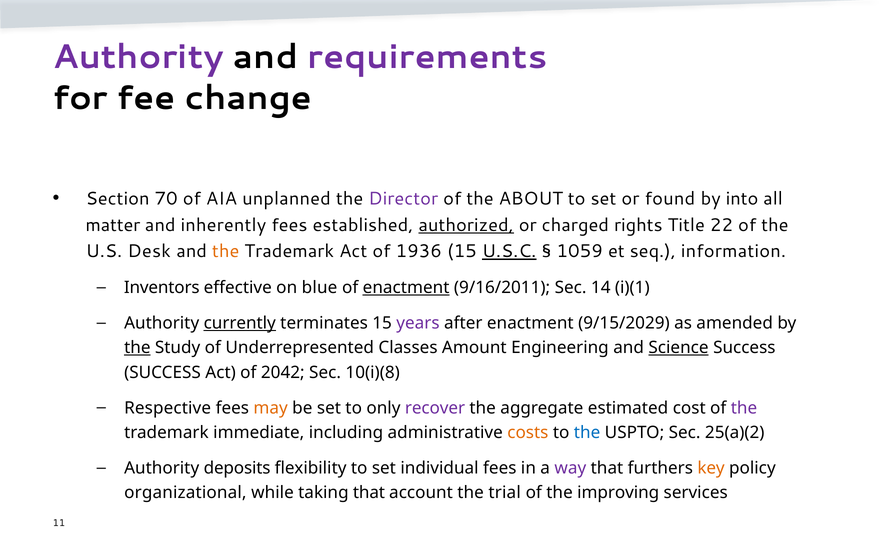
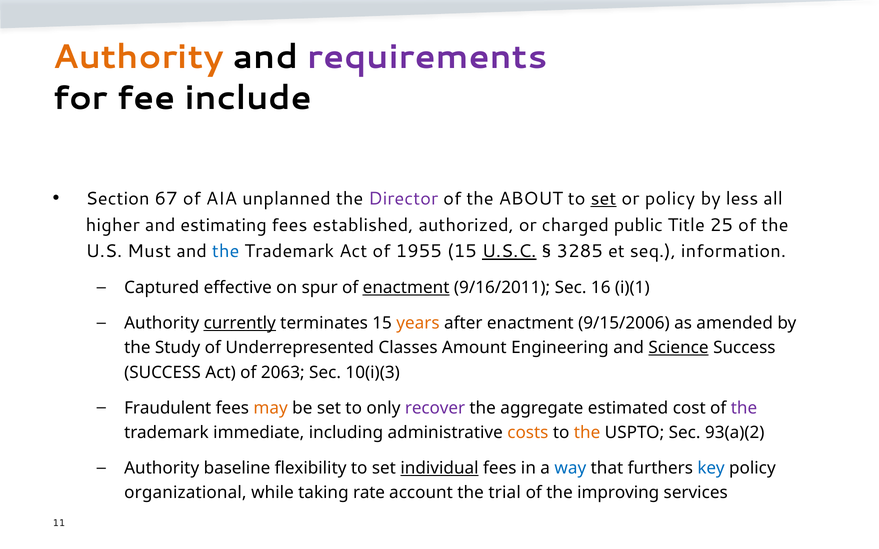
Authority colour: purple -> orange (138, 57)
change: change -> include (248, 98)
70: 70 -> 67 (166, 199)
set underline: none -> present (603, 199)
or found: found -> policy (670, 199)
into: into -> less (742, 199)
matter: matter -> higher (113, 225)
inherently: inherently -> estimating (224, 225)
authorized underline: present -> none (466, 225)
rights: rights -> public (638, 225)
22: 22 -> 25 (721, 225)
Desk: Desk -> Must (149, 252)
the colour: orange -> blue (226, 252)
1936: 1936 -> 1955 (419, 252)
1059: 1059 -> 3285 (580, 252)
Inventors: Inventors -> Captured (162, 288)
blue: blue -> spur (320, 288)
14: 14 -> 16 (601, 288)
years colour: purple -> orange (418, 323)
9/15/2029: 9/15/2029 -> 9/15/2006 (624, 323)
the underline: present -> none (137, 348)
2042: 2042 -> 2063 (283, 373)
10(i)(8: 10(i)(8 -> 10(i)(3 (373, 373)
Respective: Respective -> Fraudulent (168, 408)
the colour: blue -> orange (587, 433)
25(a)(2: 25(a)(2 -> 93(a)(2 (735, 433)
deposits: deposits -> baseline (237, 468)
individual underline: none -> present (440, 468)
way colour: purple -> blue (570, 468)
key colour: orange -> blue (711, 468)
taking that: that -> rate (369, 493)
